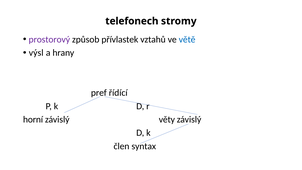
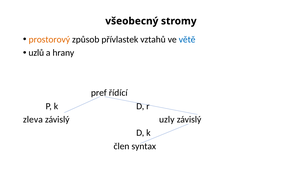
telefonech: telefonech -> všeobecný (132, 21)
prostorový colour: purple -> orange (49, 39)
výsl: výsl -> uzlů (36, 53)
horní: horní -> zleva (33, 119)
věty: věty -> uzly (167, 119)
